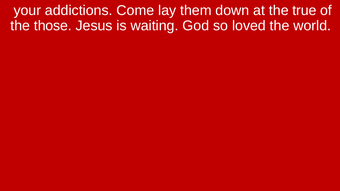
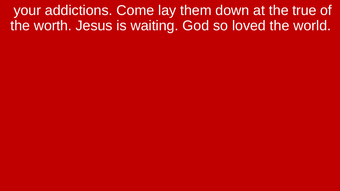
those: those -> worth (53, 26)
